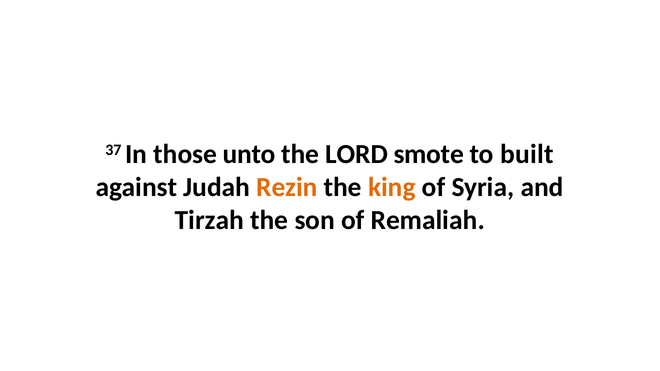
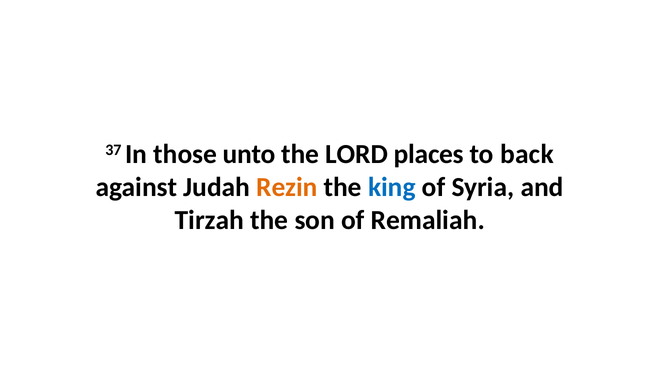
smote: smote -> places (429, 155)
built: built -> back (527, 155)
king colour: orange -> blue (392, 188)
